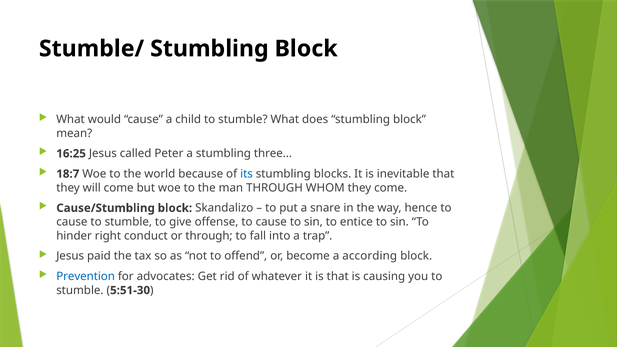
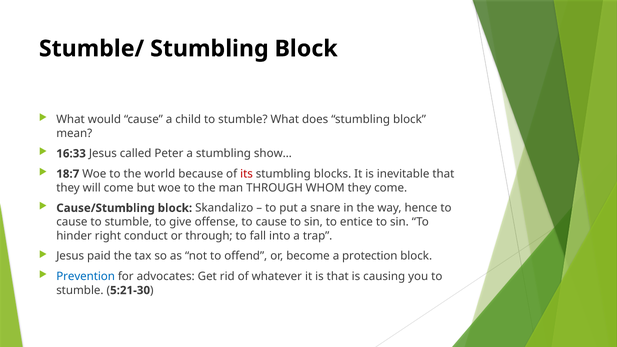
16:25: 16:25 -> 16:33 (71, 154)
three…: three… -> show… (273, 154)
its colour: blue -> red (246, 174)
according: according -> protection (370, 256)
5:51-30: 5:51-30 -> 5:21-30 (130, 290)
